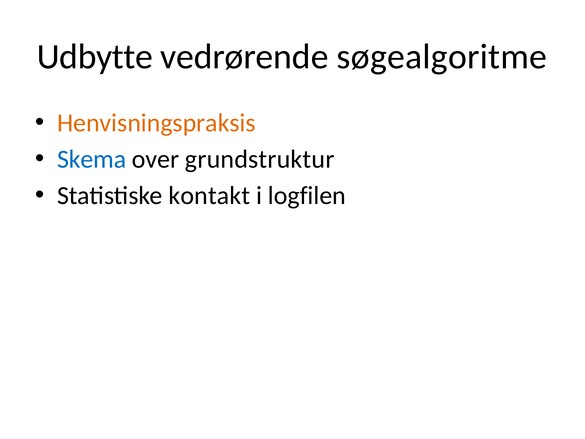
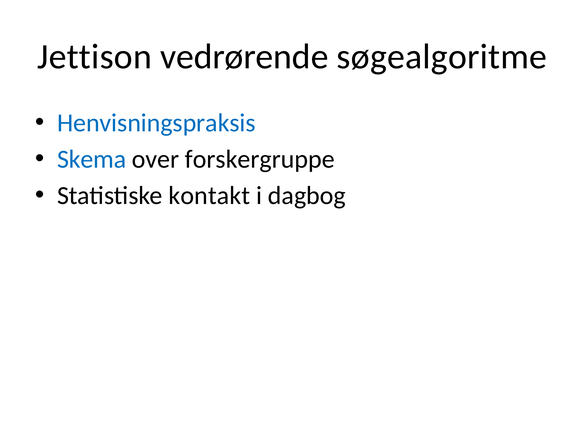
Udbytte: Udbytte -> Jettison (94, 57)
Henvisningspraksis colour: orange -> blue (156, 123)
grundstruktur: grundstruktur -> forskergruppe (260, 159)
logfilen: logfilen -> dagbog (307, 196)
